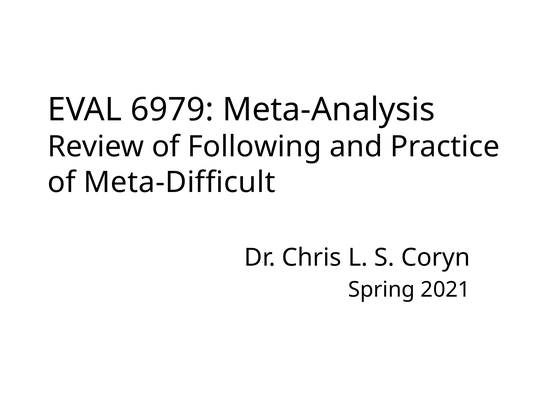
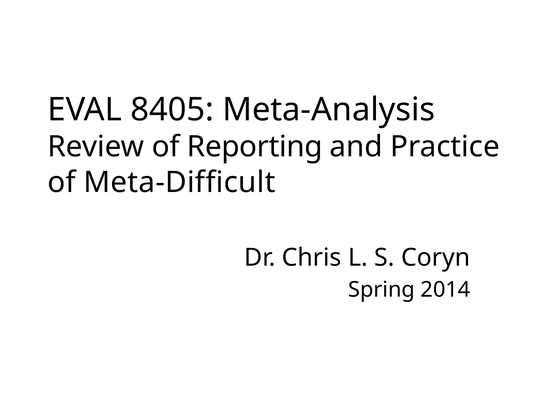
6979: 6979 -> 8405 (172, 110)
Following: Following -> Reporting (255, 147)
2021: 2021 -> 2014 (446, 290)
